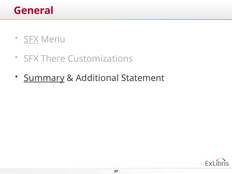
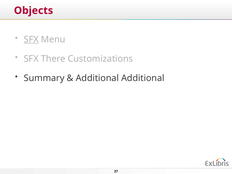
General: General -> Objects (33, 11)
Summary underline: present -> none (44, 78)
Additional Statement: Statement -> Additional (143, 78)
